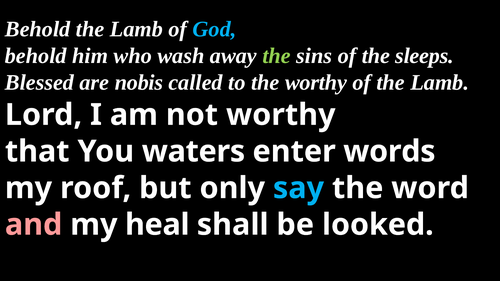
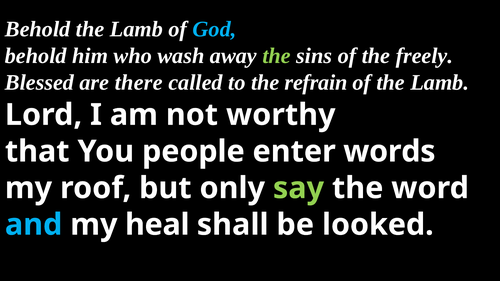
sleeps: sleeps -> freely (424, 56)
nobis: nobis -> there (139, 83)
the worthy: worthy -> refrain (316, 83)
waters: waters -> people (193, 152)
say colour: light blue -> light green (299, 188)
and colour: pink -> light blue (34, 225)
